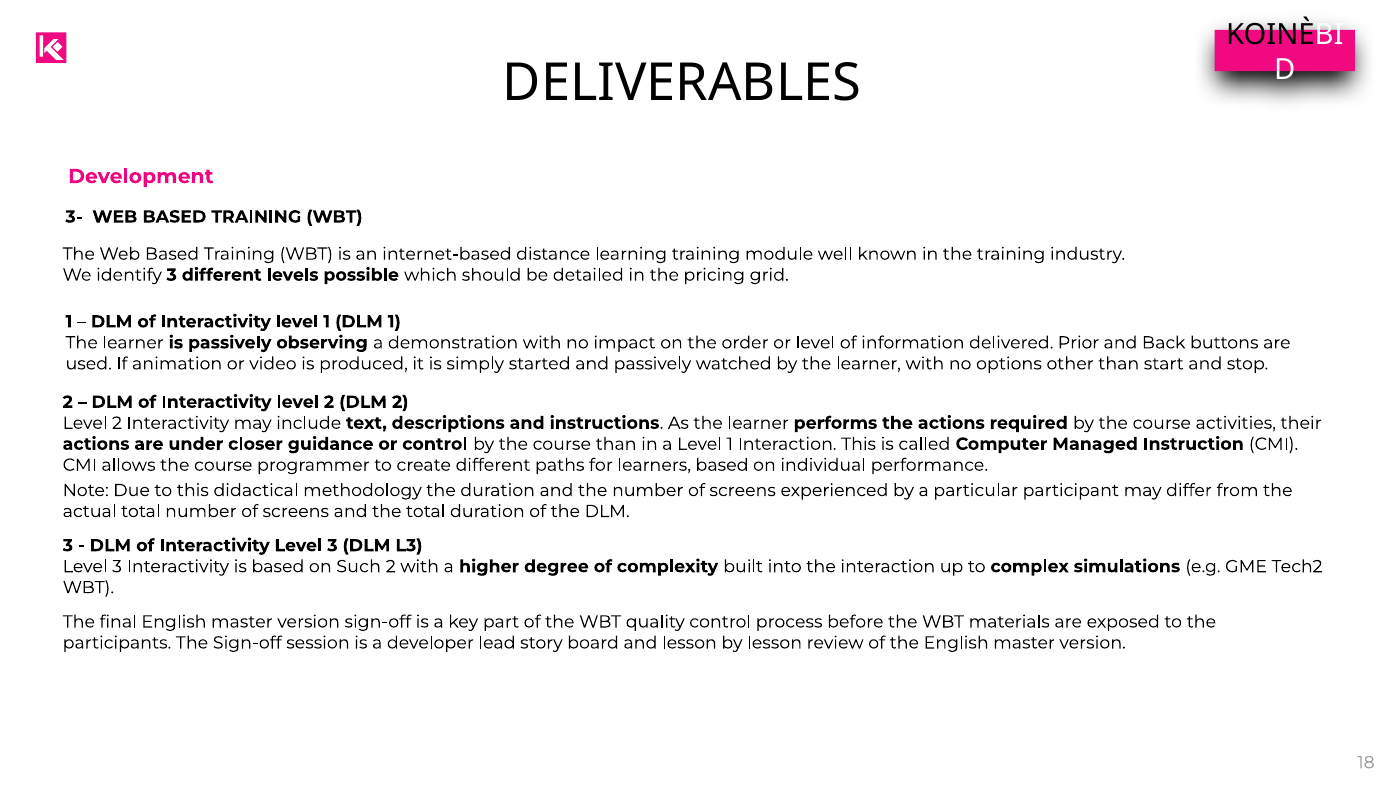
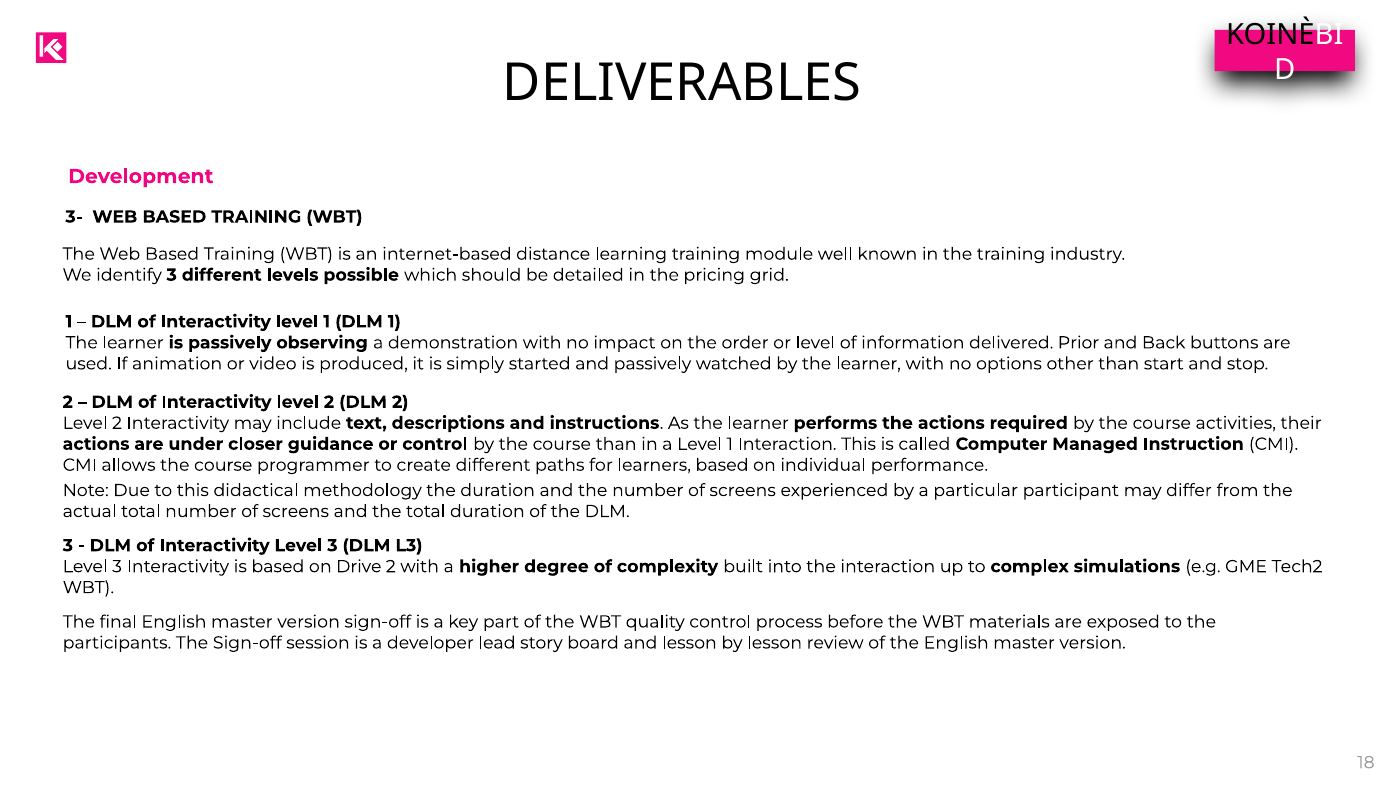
Such: Such -> Drive (359, 566)
